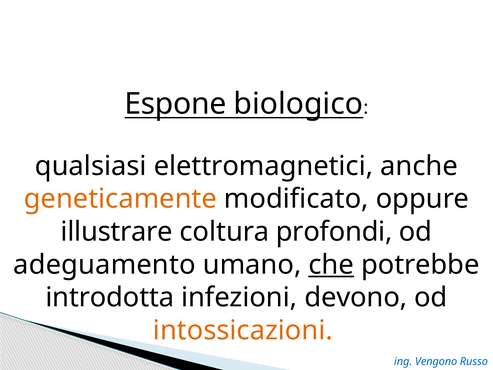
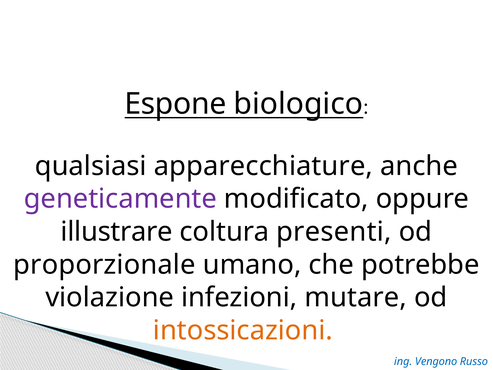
elettromagnetici: elettromagnetici -> apparecchiature (263, 166)
geneticamente colour: orange -> purple (120, 199)
profondi: profondi -> presenti (334, 232)
adeguamento: adeguamento -> proporzionale (104, 264)
che underline: present -> none (331, 264)
introdotta: introdotta -> violazione (110, 297)
devono: devono -> mutare (356, 297)
